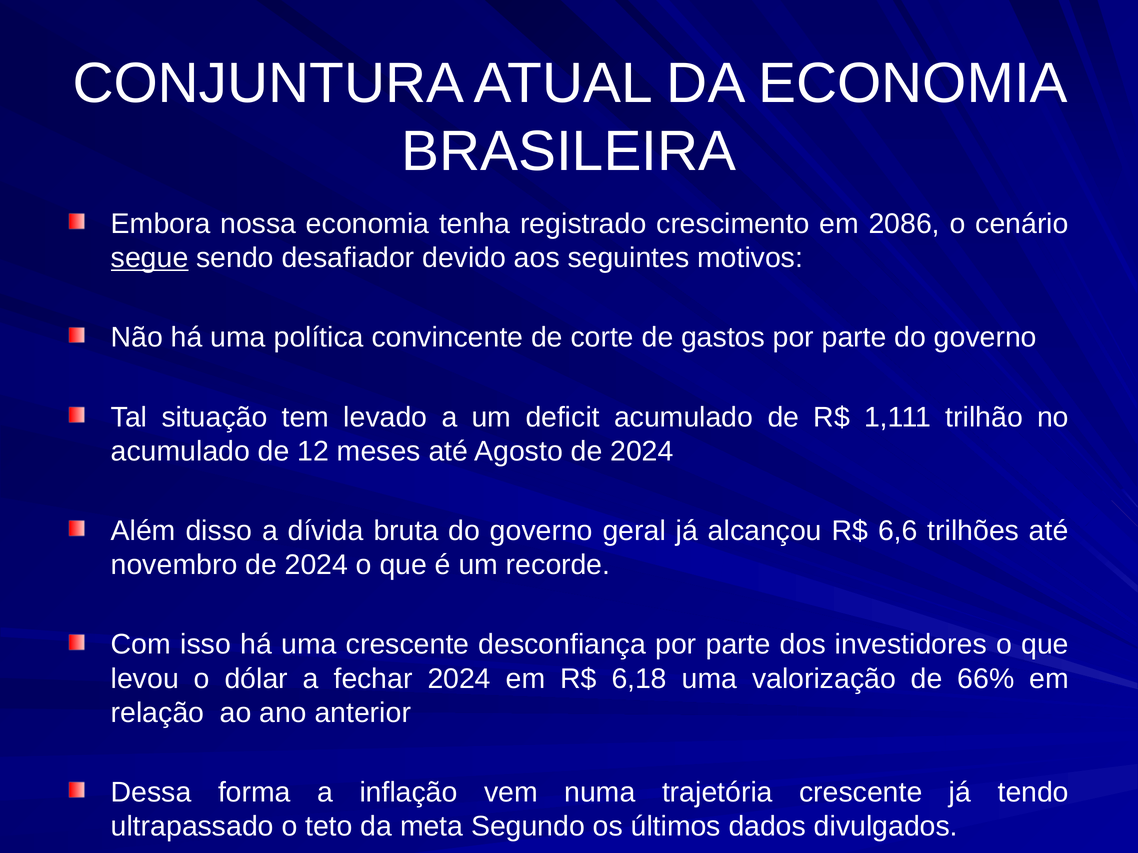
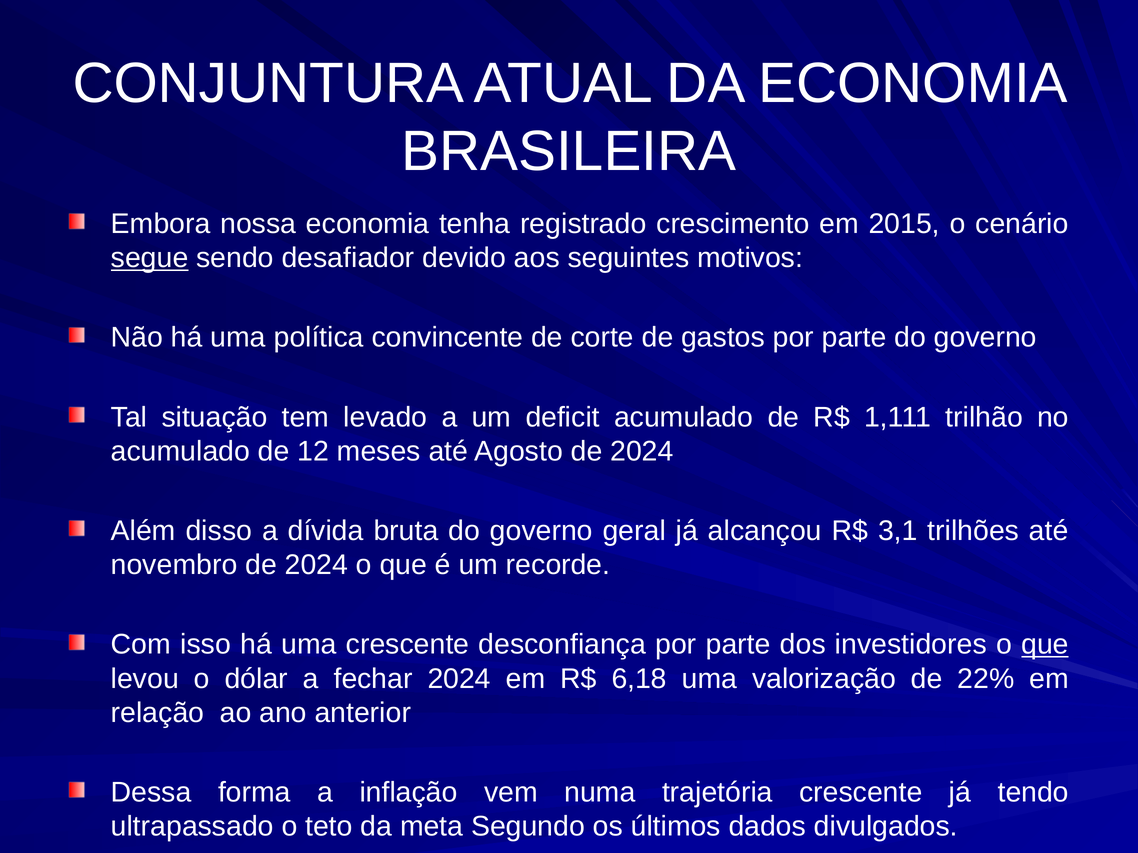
2086: 2086 -> 2015 (904, 224)
6,6: 6,6 -> 3,1 (898, 531)
que underline: none -> present (1045, 645)
66%: 66% -> 22% (986, 679)
